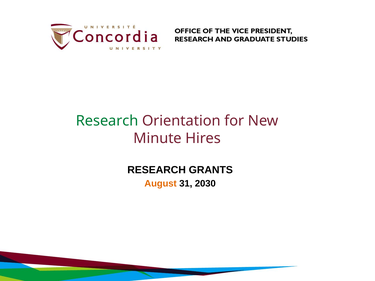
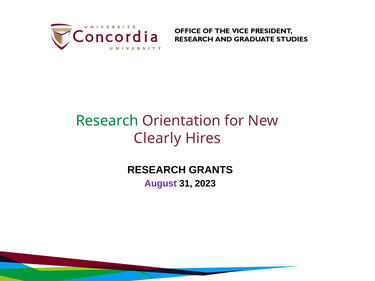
Minute: Minute -> Clearly (157, 139)
August colour: orange -> purple (161, 184)
2030: 2030 -> 2023 (205, 184)
